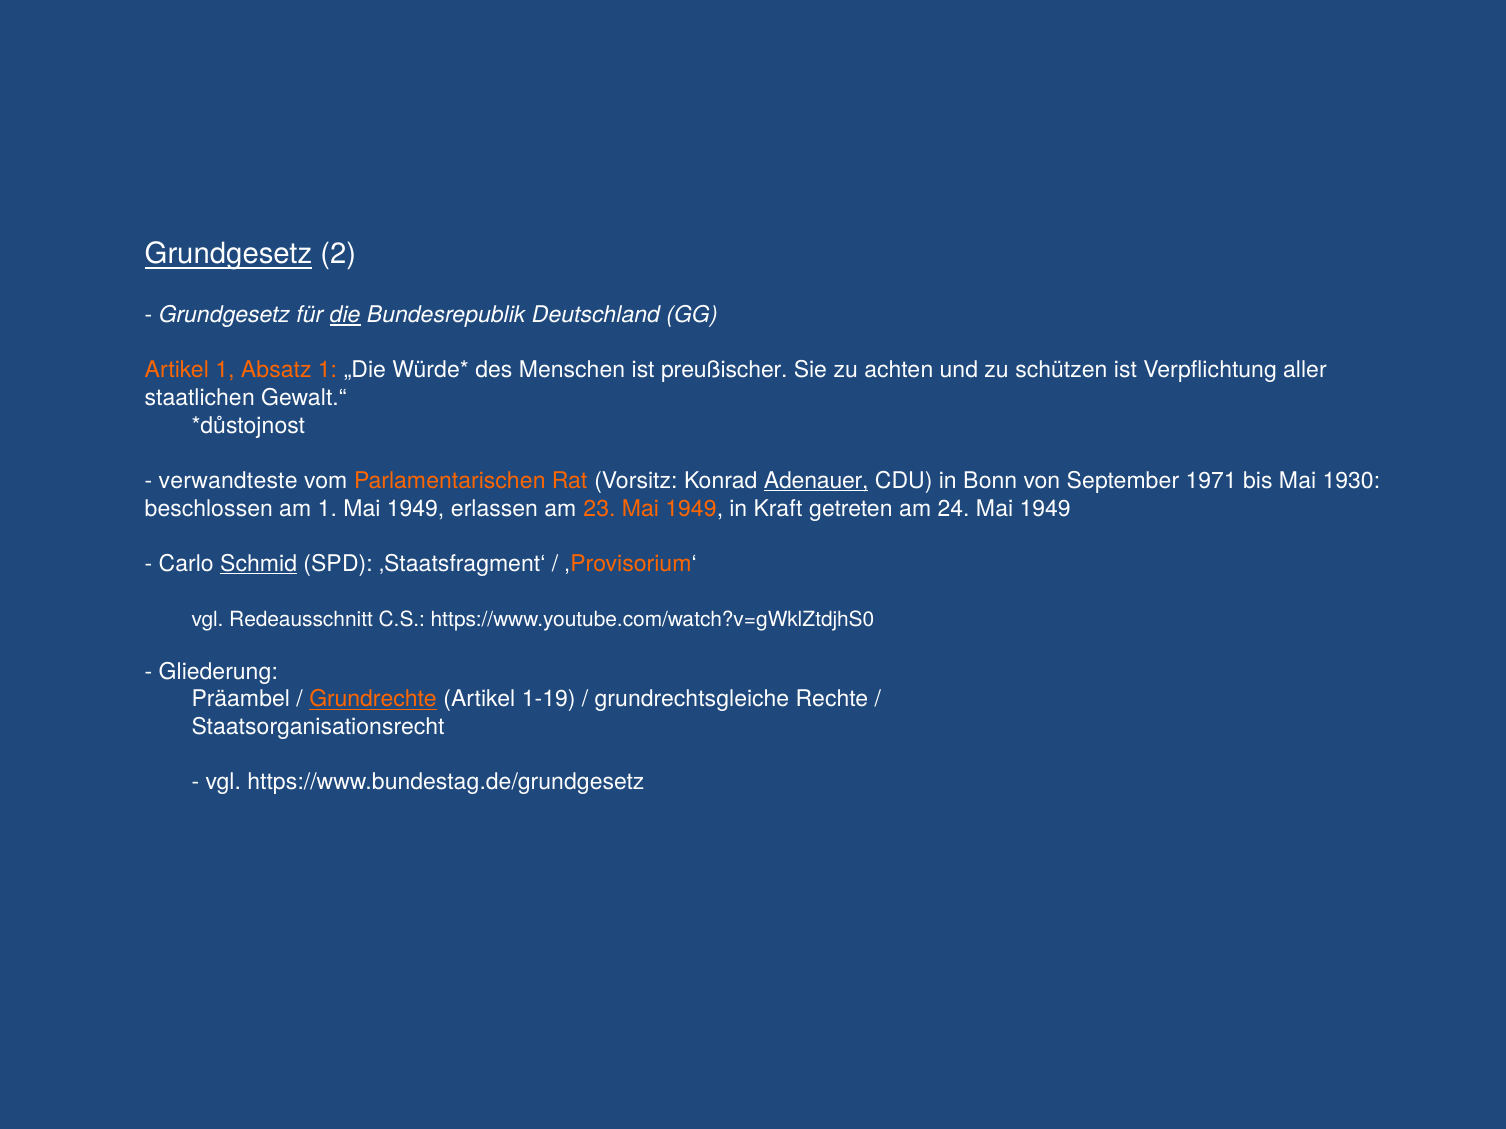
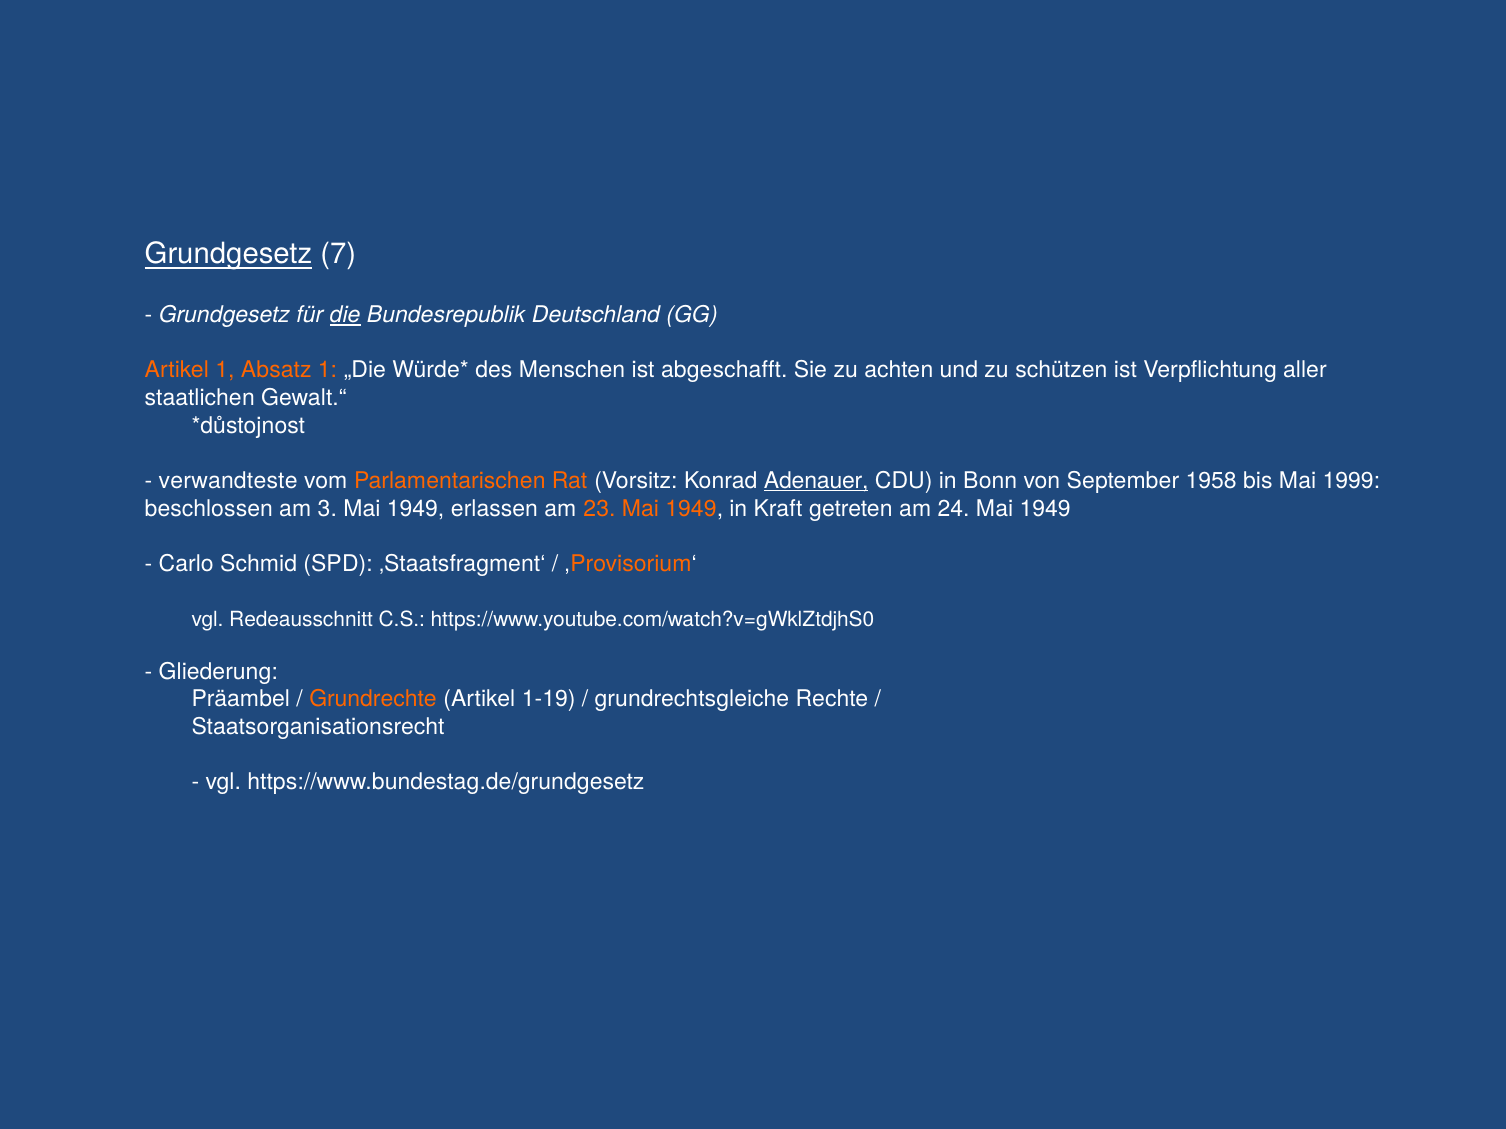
2: 2 -> 7 (338, 254)
preußischer: preußischer -> abgeschafft (724, 371)
1971: 1971 -> 1958 (1211, 481)
1930: 1930 -> 1999 (1351, 481)
am 1: 1 -> 3 (327, 509)
Schmid underline: present -> none (259, 564)
Grundrechte underline: present -> none (373, 700)
